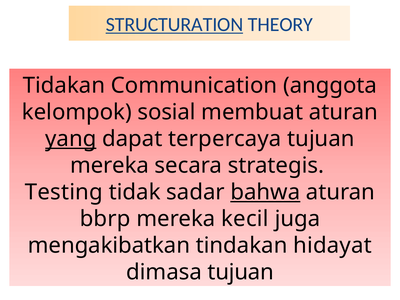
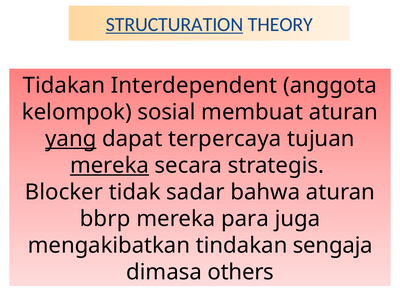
Communication: Communication -> Interdependent (194, 86)
mereka underline: none -> present (110, 166)
Testing: Testing -> Blocker (64, 192)
bahwa underline: present -> none (265, 192)
kecil: kecil -> para (245, 219)
hidayat: hidayat -> sengaja (333, 246)
dimasa tujuan: tujuan -> others (241, 272)
